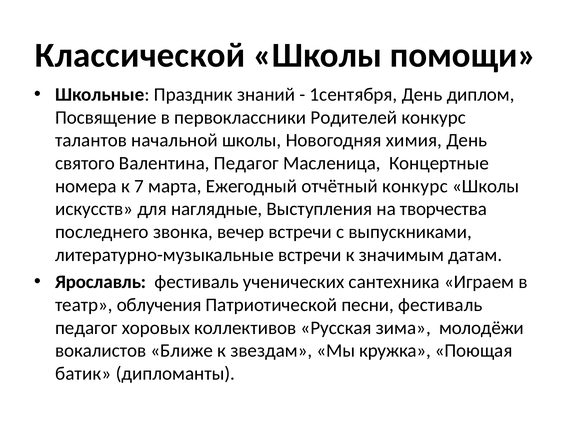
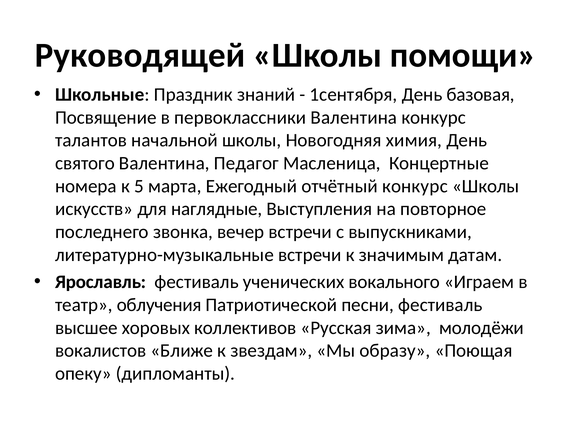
Классической: Классической -> Руководящей (140, 55)
диплом: диплом -> базовая (481, 95)
первоклассники Родителей: Родителей -> Валентина (354, 117)
7: 7 -> 5 (139, 186)
творчества: творчества -> повторное (443, 209)
сантехника: сантехника -> вокального (394, 282)
педагог: педагог -> высшее (86, 328)
кружка: кружка -> образу (395, 351)
батик: батик -> опеку (83, 373)
